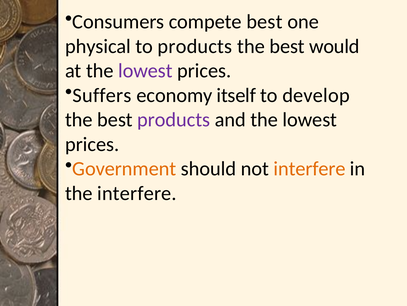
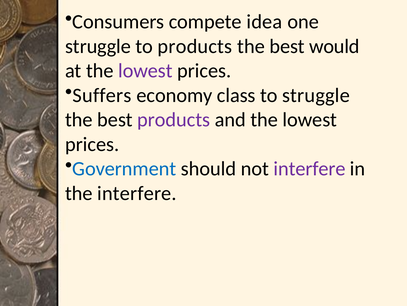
compete best: best -> idea (264, 22)
physical: physical -> struggle (98, 46)
itself: itself -> class (236, 95)
to develop: develop -> struggle (316, 95)
Government colour: orange -> blue (124, 168)
interfere colour: orange -> purple (310, 168)
